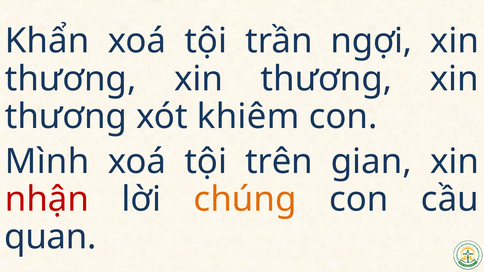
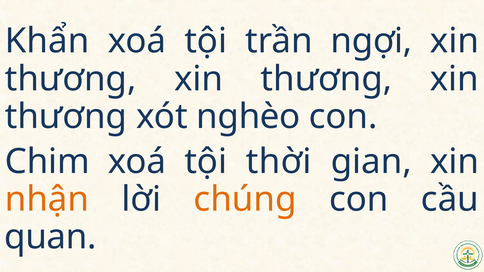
khiêm: khiêm -> nghèo (248, 117)
Mình: Mình -> Chim (47, 162)
trên: trên -> thời (279, 162)
nhận colour: red -> orange (47, 199)
